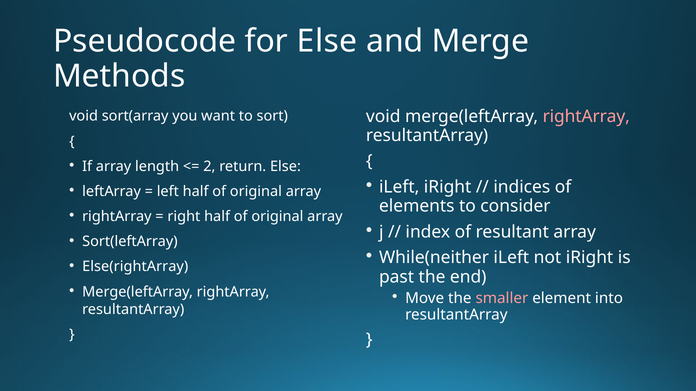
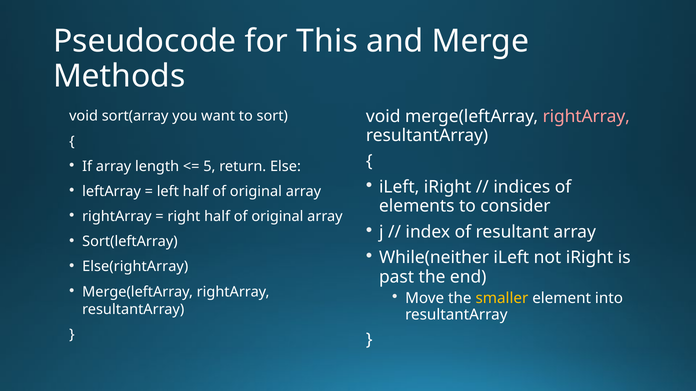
for Else: Else -> This (327, 41)
2: 2 -> 5 (209, 167)
smaller colour: pink -> yellow (502, 298)
